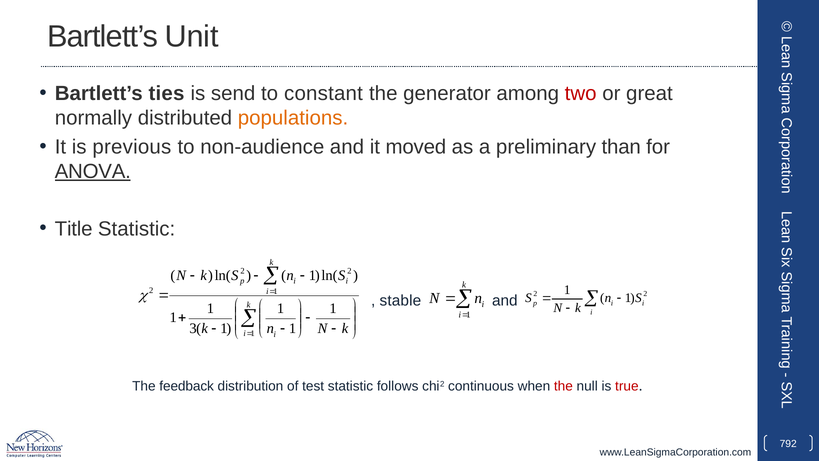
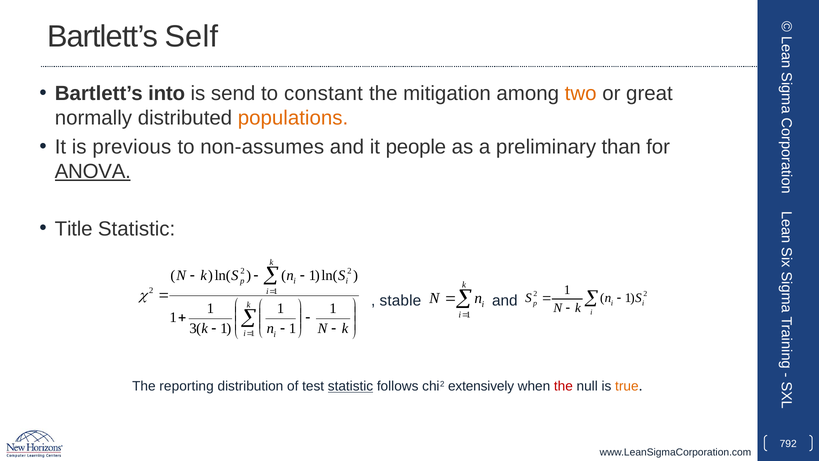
Unit: Unit -> Self (191, 36)
ties: ties -> into (167, 94)
generator: generator -> mitigation (447, 94)
two colour: red -> orange (581, 94)
non-audience: non-audience -> non-assumes (262, 147)
moved: moved -> people (416, 147)
feedback: feedback -> reporting (187, 386)
statistic underline: none -> present (350, 386)
continuous: continuous -> extensively (481, 386)
true colour: red -> orange (627, 386)
